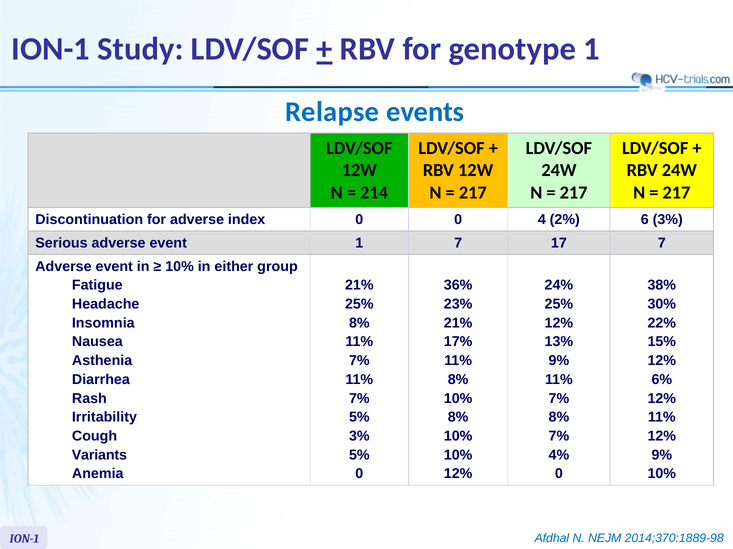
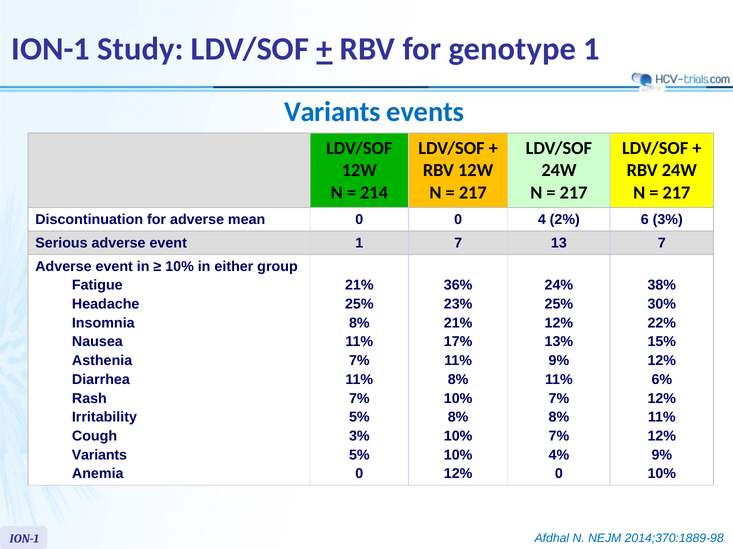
Relapse: Relapse -> Variants (332, 112)
index: index -> mean (247, 220)
17: 17 -> 13 (559, 243)
